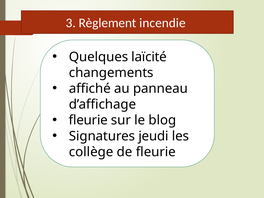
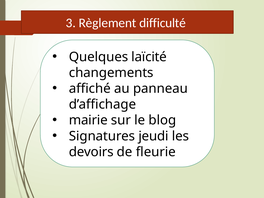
incendie: incendie -> difficulté (163, 23)
fleurie: fleurie -> mairie (88, 120)
collège: collège -> devoirs (91, 152)
